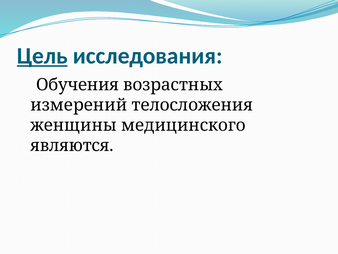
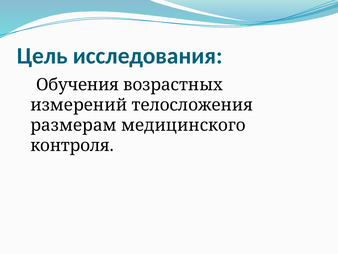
Цель underline: present -> none (42, 56)
женщины: женщины -> размерам (74, 125)
являются: являются -> контроля (72, 145)
